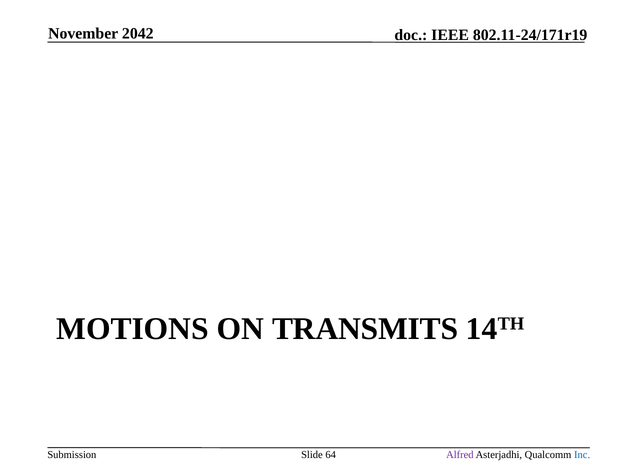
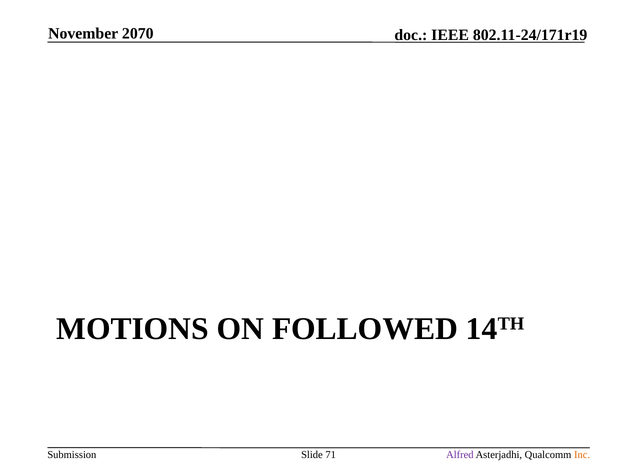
2042: 2042 -> 2070 (138, 34)
TRANSMITS: TRANSMITS -> FOLLOWED (365, 329)
64: 64 -> 71 (331, 455)
Inc colour: blue -> orange (582, 455)
